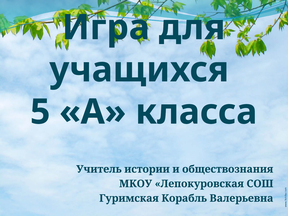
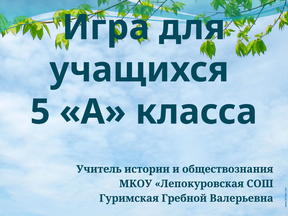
Корабль: Корабль -> Гребной (184, 198)
